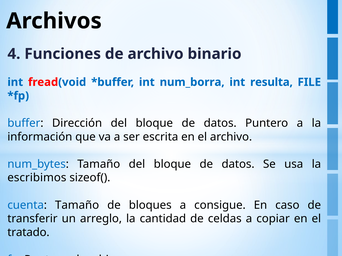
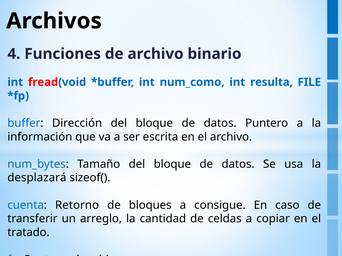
num_borra: num_borra -> num_como (192, 82)
escribimos: escribimos -> desplazará (37, 178)
cuenta Tamaño: Tamaño -> Retorno (77, 205)
